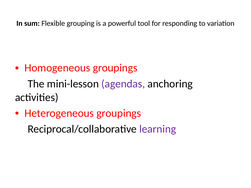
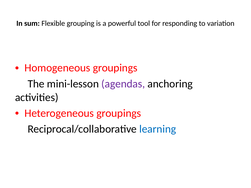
learning colour: purple -> blue (158, 129)
